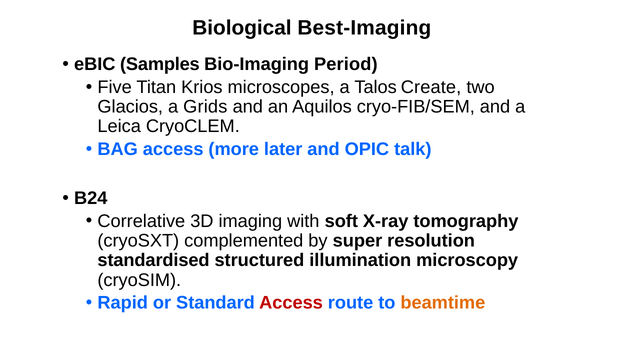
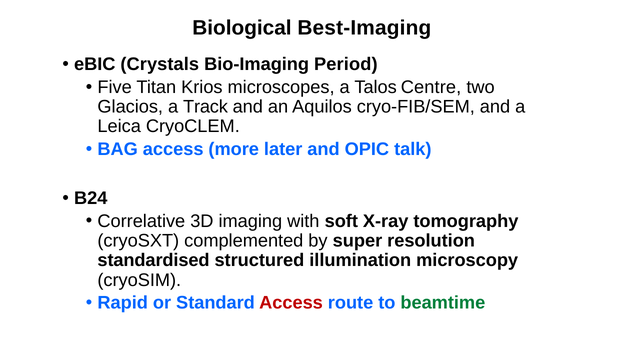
Samples: Samples -> Crystals (160, 64)
Create: Create -> Centre (431, 87)
Grids: Grids -> Track (205, 107)
beamtime colour: orange -> green (443, 303)
